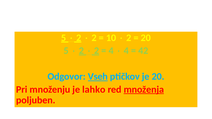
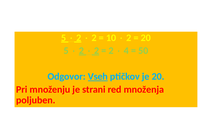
4: 4 -> 2 (111, 51)
42: 42 -> 50 (143, 51)
lahko: lahko -> strani (94, 90)
množenja underline: present -> none (144, 90)
